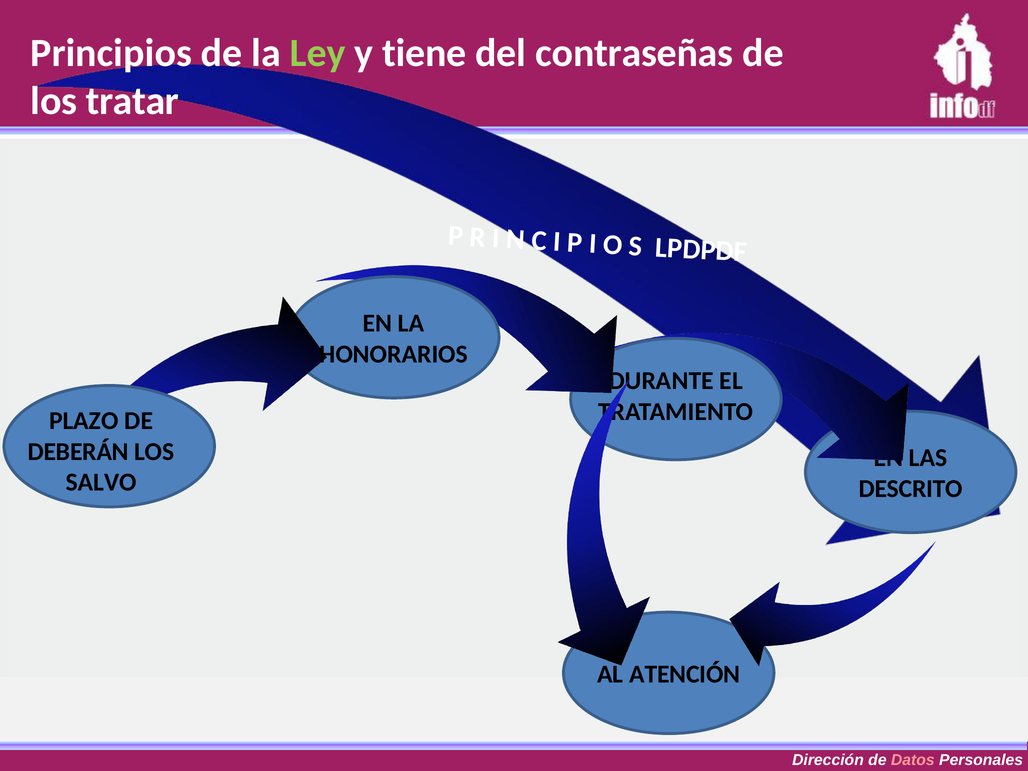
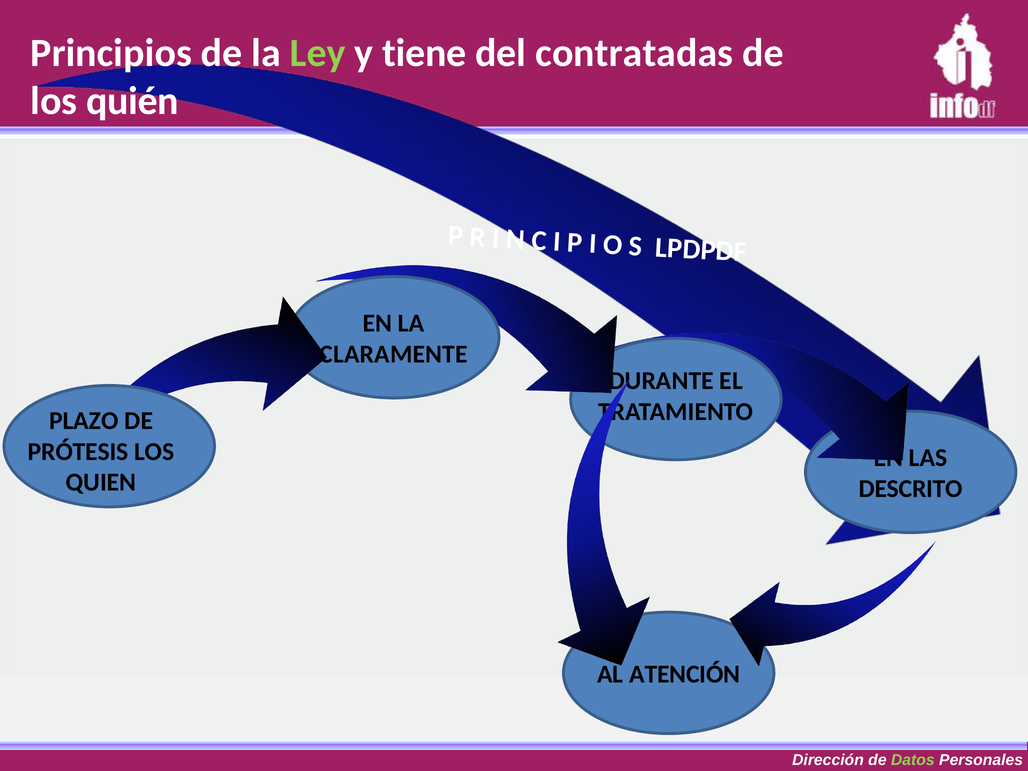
contraseñas: contraseñas -> contratadas (634, 53)
tratar: tratar -> quién (132, 101)
HONORARIOS: HONORARIOS -> CLARAMENTE (394, 354)
DEBERÁN: DEBERÁN -> PRÓTESIS (78, 452)
SALVO: SALVO -> QUIEN (101, 482)
Datos colour: pink -> light green (913, 760)
